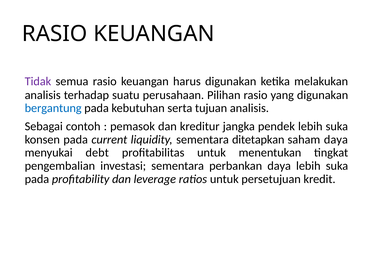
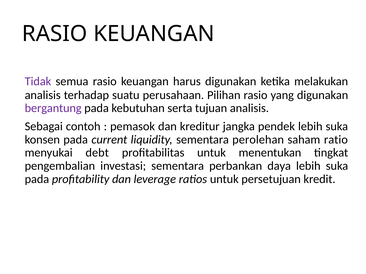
bergantung colour: blue -> purple (53, 108)
ditetapkan: ditetapkan -> perolehan (258, 140)
saham daya: daya -> ratio (336, 140)
